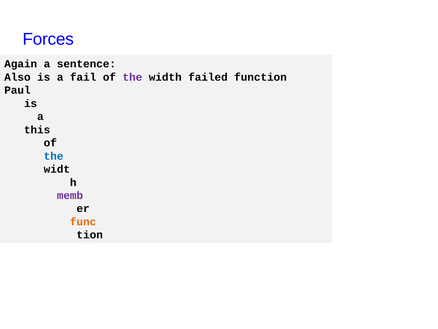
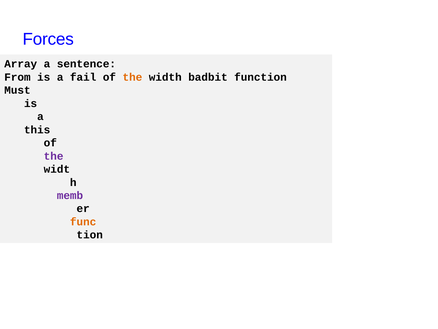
Again: Again -> Array (21, 64)
Also: Also -> From (17, 77)
the colour: purple -> orange (132, 77)
failed: failed -> badbit (208, 77)
Paul: Paul -> Must (17, 90)
the colour: blue -> purple (54, 156)
